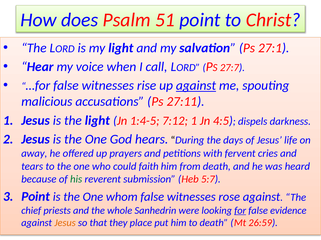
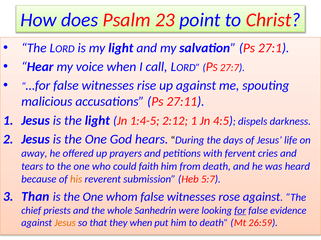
51: 51 -> 23 (165, 20)
against underline: present -> none (196, 86)
7:12: 7:12 -> 2:12 (175, 121)
his colour: green -> orange (76, 180)
Point: Point -> Than (35, 197)
they place: place -> when (141, 223)
